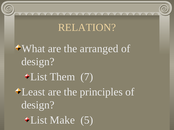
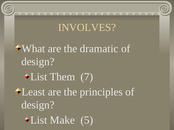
RELATION: RELATION -> INVOLVES (87, 28)
arranged: arranged -> dramatic (99, 49)
